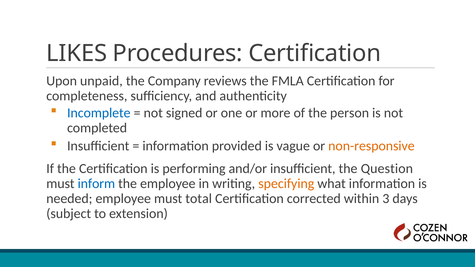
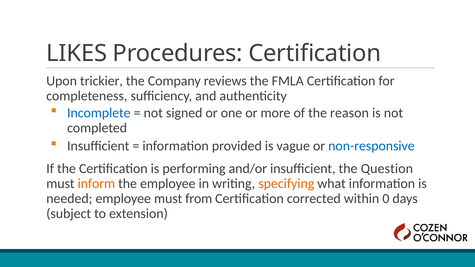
unpaid: unpaid -> trickier (101, 81)
person: person -> reason (350, 113)
non-responsive colour: orange -> blue (371, 146)
inform colour: blue -> orange (96, 184)
total: total -> from (199, 199)
3: 3 -> 0 (386, 199)
